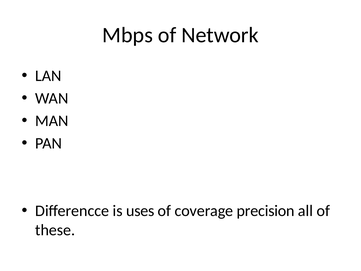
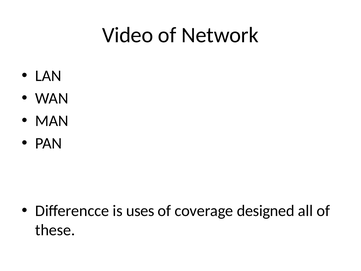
Mbps: Mbps -> Video (128, 35)
precision: precision -> designed (266, 211)
